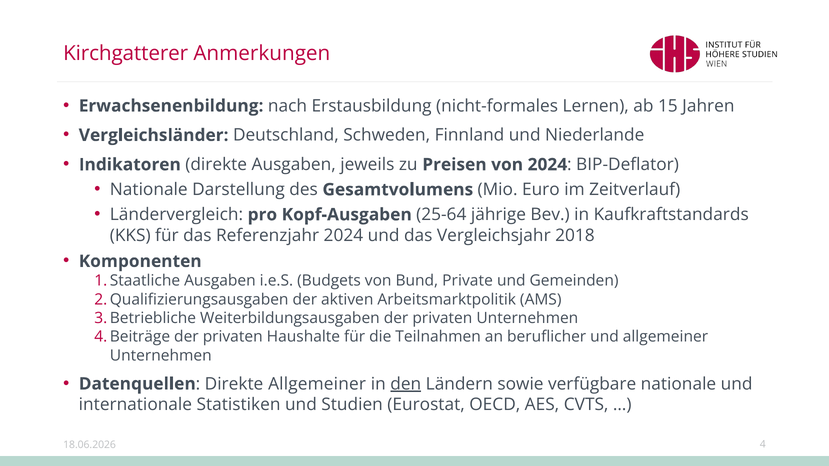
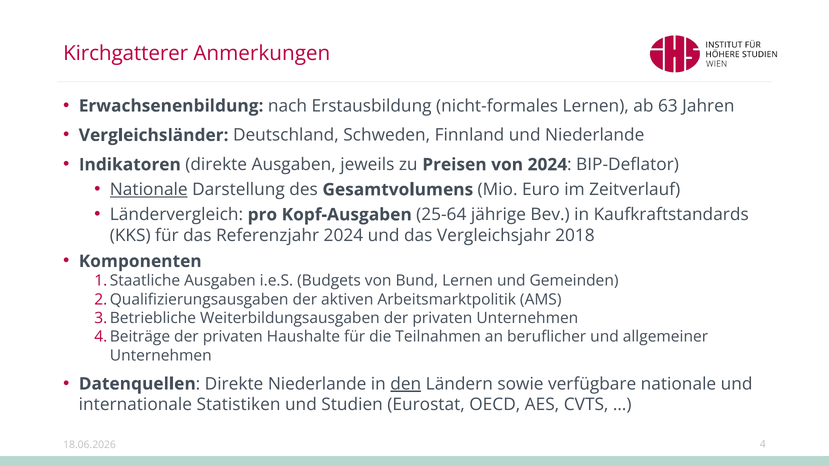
15: 15 -> 63 (668, 106)
Nationale underline: none -> present (149, 190)
Bund Private: Private -> Lernen (468, 281)
Direkte Allgemeiner: Allgemeiner -> Niederlande (317, 384)
